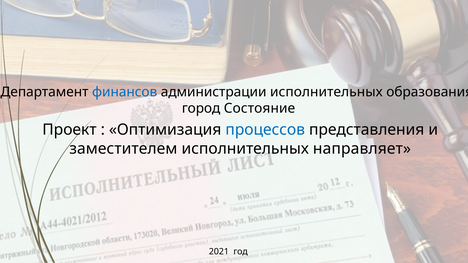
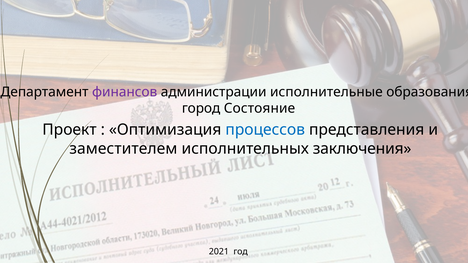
финансов colour: blue -> purple (125, 92)
администрации исполнительных: исполнительных -> исполнительные (326, 92)
направляет: направляет -> заключения (362, 149)
